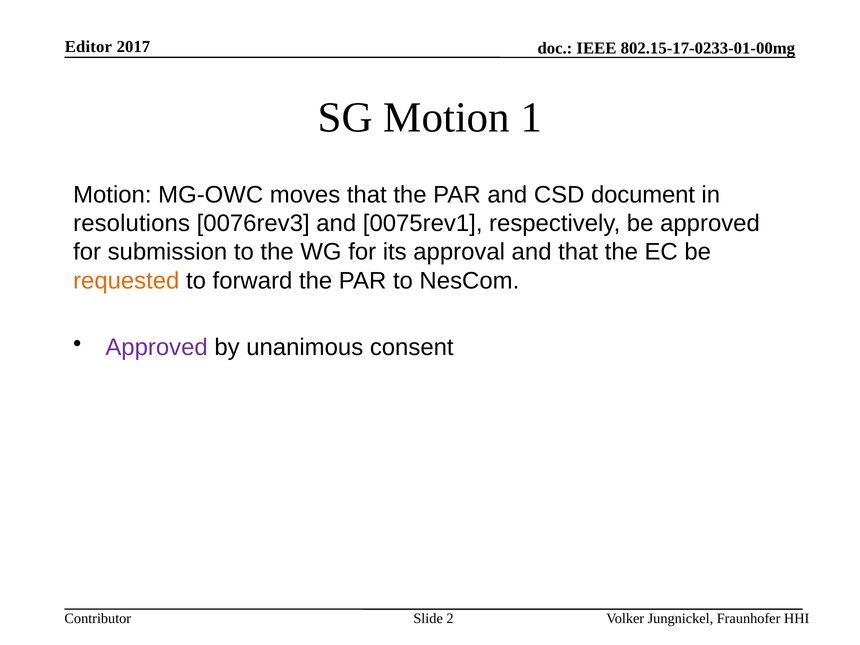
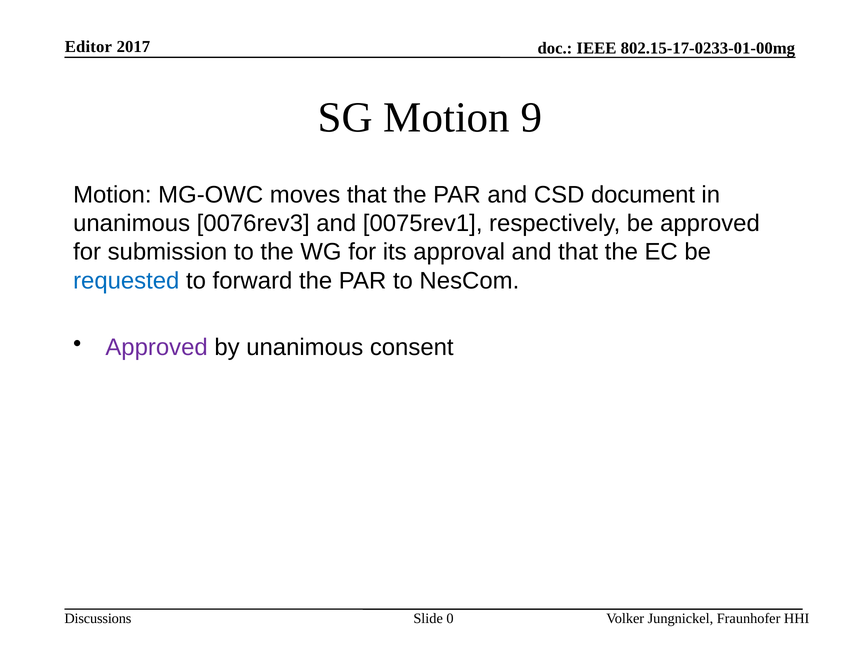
1: 1 -> 9 (531, 118)
resolutions: resolutions -> unanimous (132, 223)
requested colour: orange -> blue (126, 281)
Contributor: Contributor -> Discussions (98, 619)
2: 2 -> 0 (450, 619)
